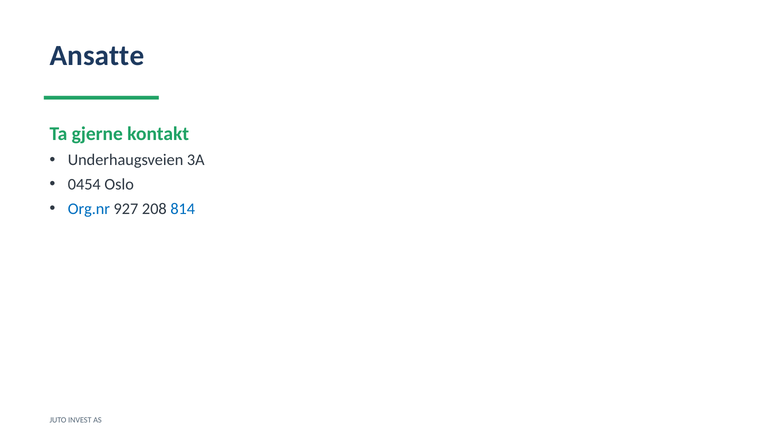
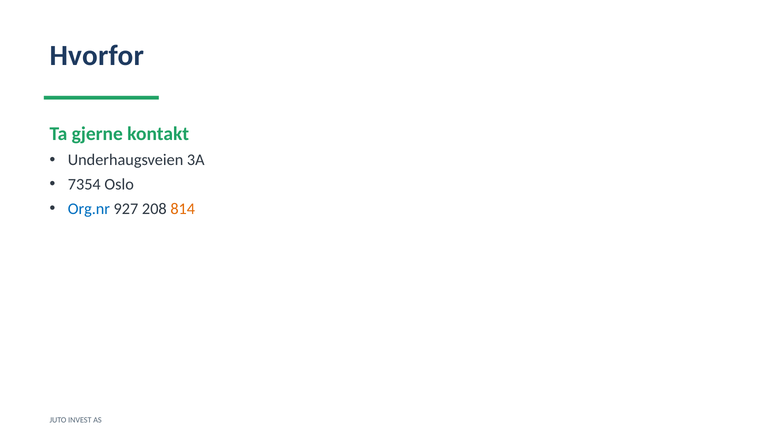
Ansatte: Ansatte -> Hvorfor (97, 56)
0454: 0454 -> 7354 (84, 185)
814 colour: blue -> orange (183, 209)
